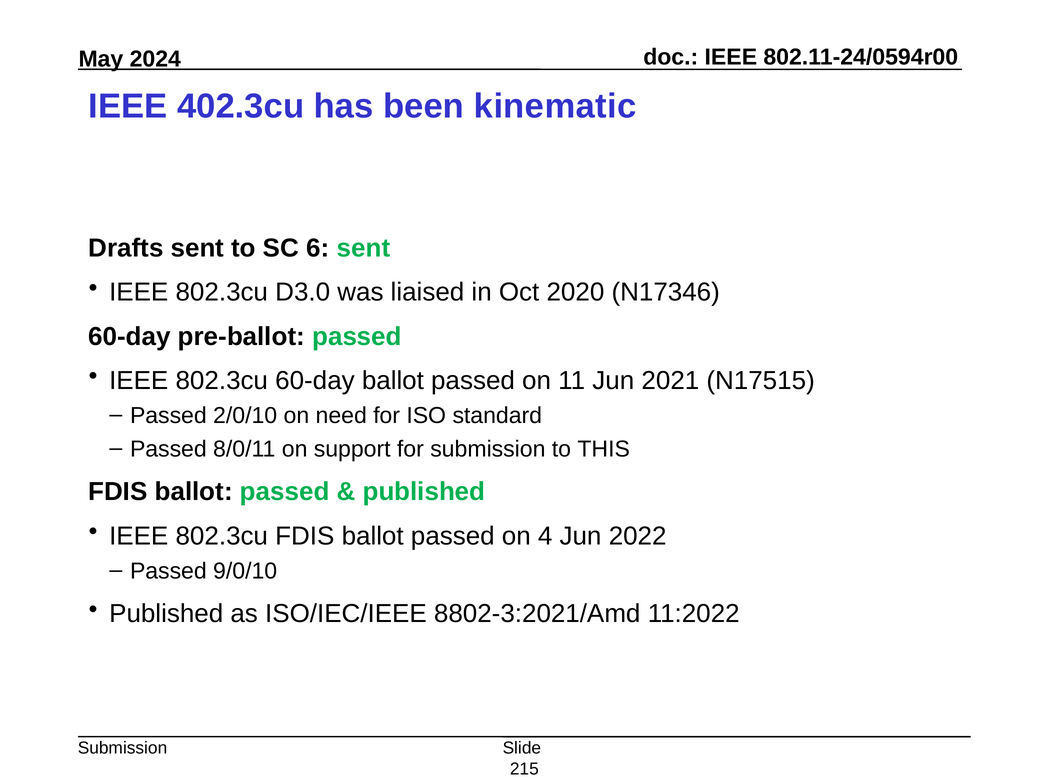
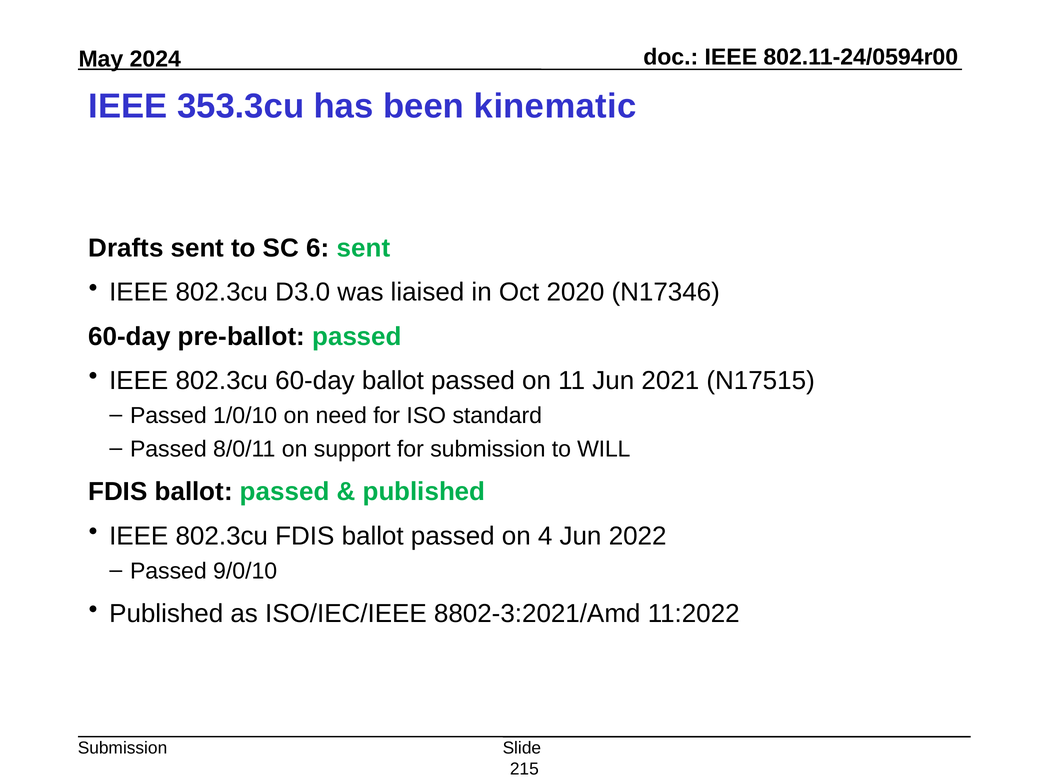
402.3cu: 402.3cu -> 353.3cu (241, 106)
2/0/10: 2/0/10 -> 1/0/10 (245, 416)
THIS: THIS -> WILL (604, 449)
